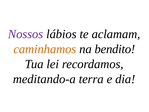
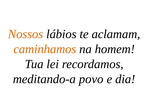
Nossos colour: purple -> orange (26, 34)
bendito: bendito -> homem (115, 49)
terra: terra -> povo (91, 79)
